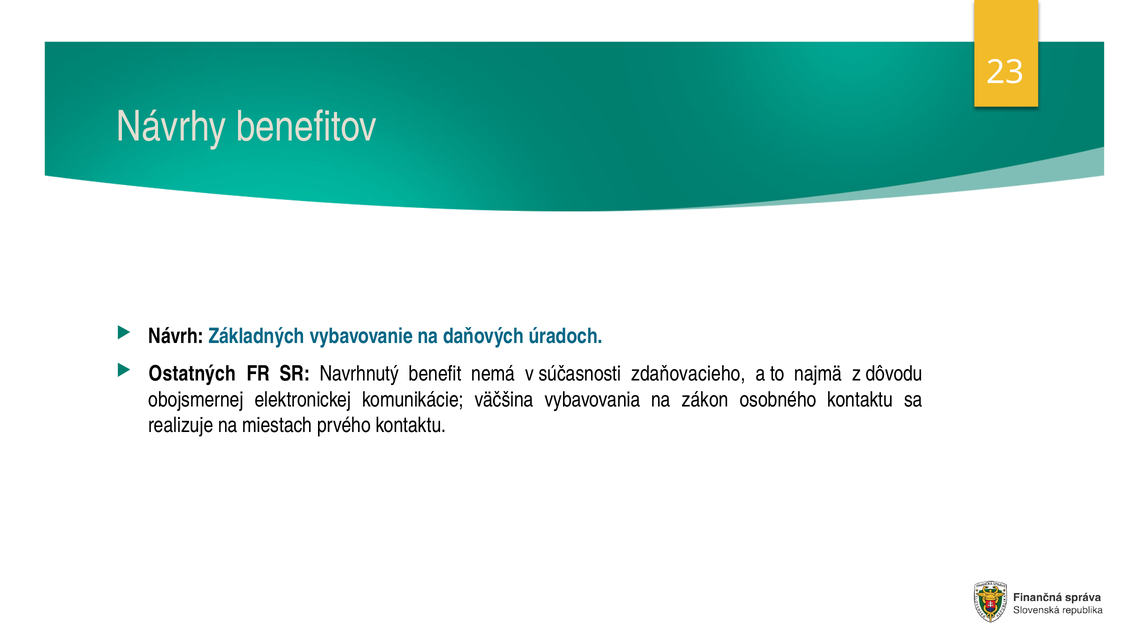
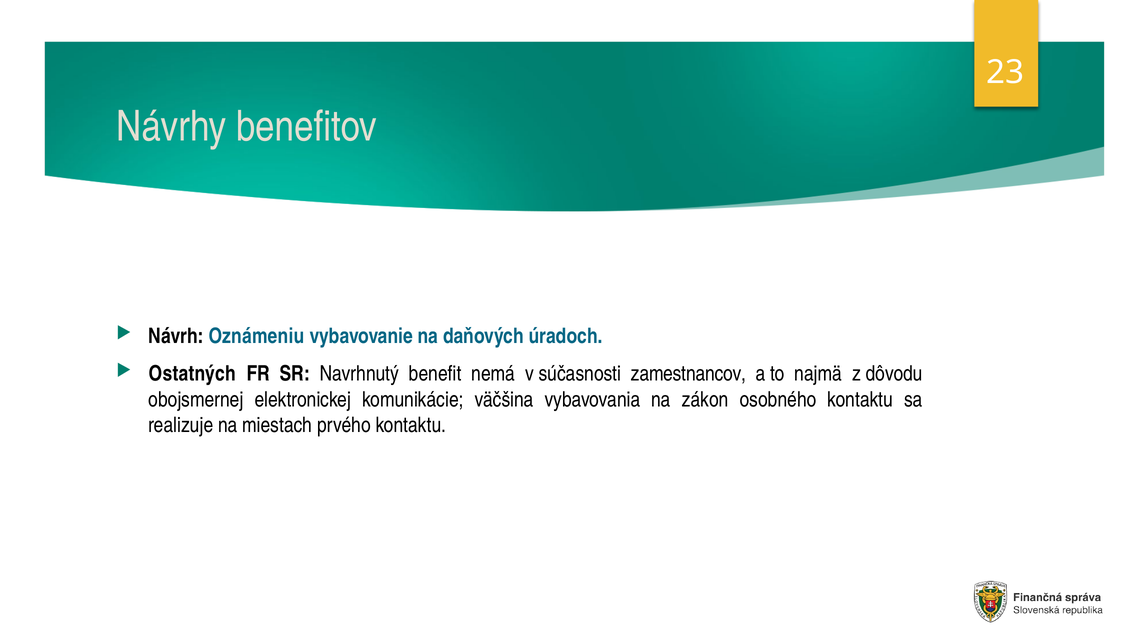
Základných: Základných -> Oznámeniu (256, 337)
zdaňovacieho: zdaňovacieho -> zamestnancov (689, 374)
